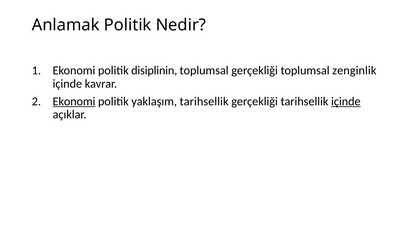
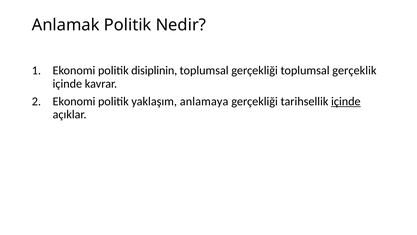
zenginlik: zenginlik -> gerçeklik (354, 71)
Ekonomi underline: present -> none (74, 101)
yaklaşım tarihsellik: tarihsellik -> anlamaya (204, 101)
